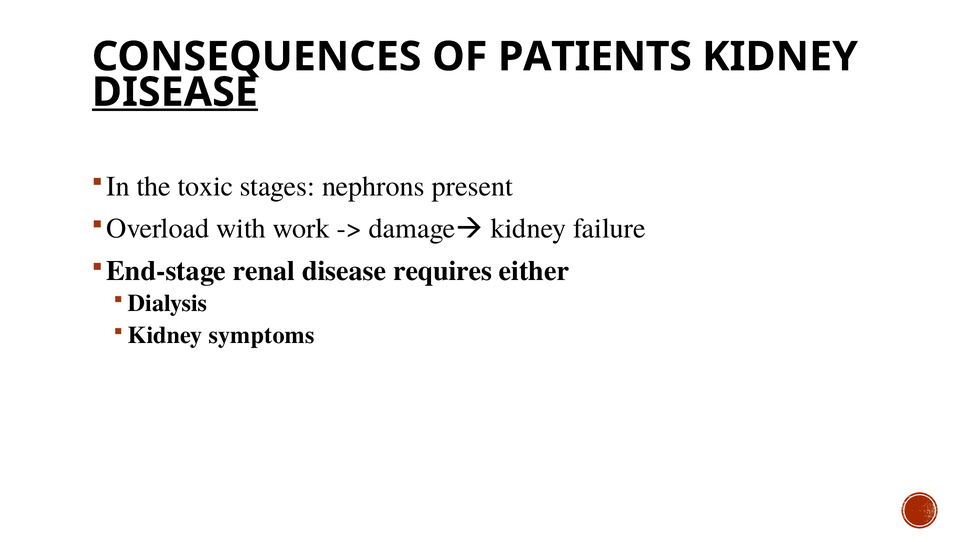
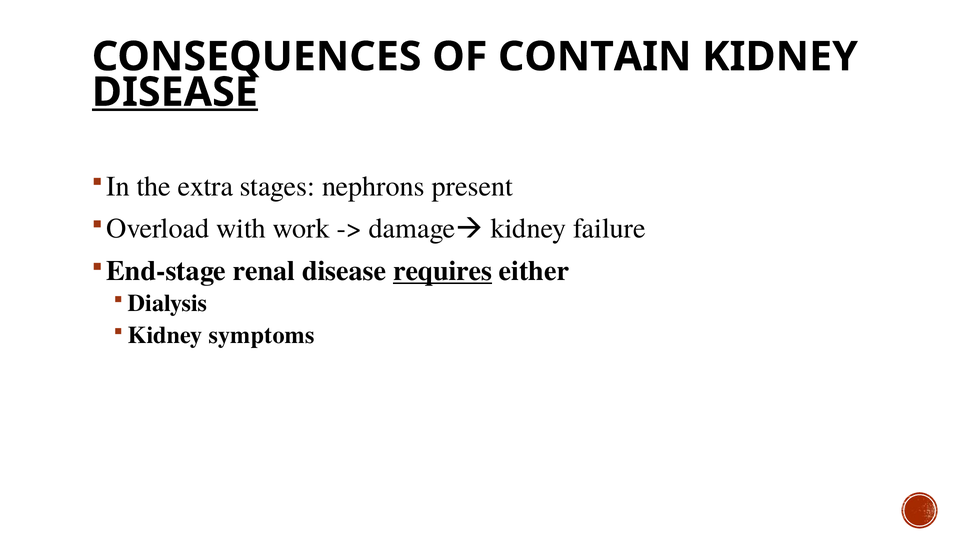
PATIENTS: PATIENTS -> CONTAIN (595, 57)
toxic: toxic -> extra (205, 186)
requires underline: none -> present (443, 271)
